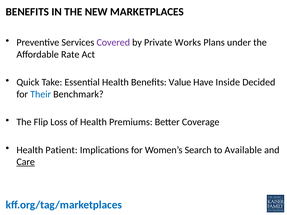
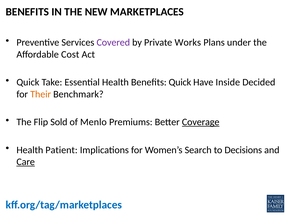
Rate: Rate -> Cost (70, 54)
Benefits Value: Value -> Quick (180, 82)
Their colour: blue -> orange (41, 94)
Loss: Loss -> Sold (59, 122)
of Health: Health -> Menlo (93, 122)
Coverage underline: none -> present (201, 122)
Available: Available -> Decisions (243, 150)
